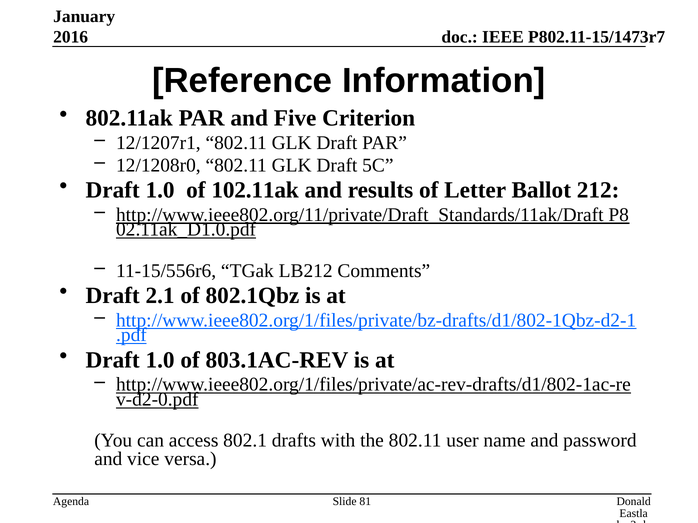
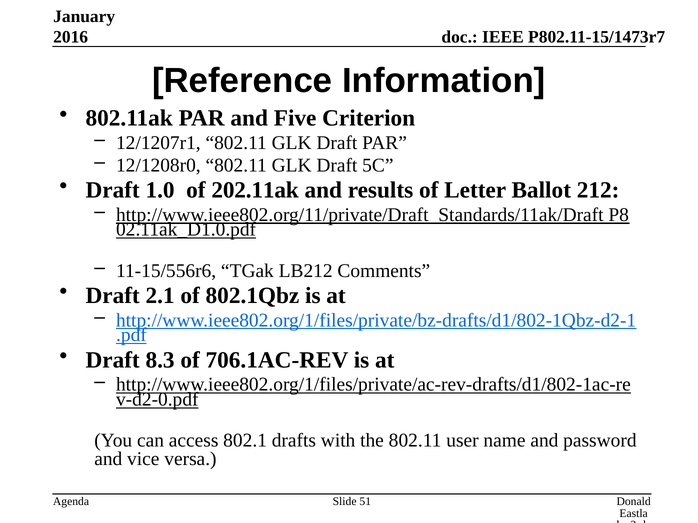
102.11ak: 102.11ak -> 202.11ak (255, 190)
1.0: 1.0 -> 8.3 (160, 360)
803.1AC-REV: 803.1AC-REV -> 706.1AC-REV (277, 360)
81: 81 -> 51 (365, 502)
